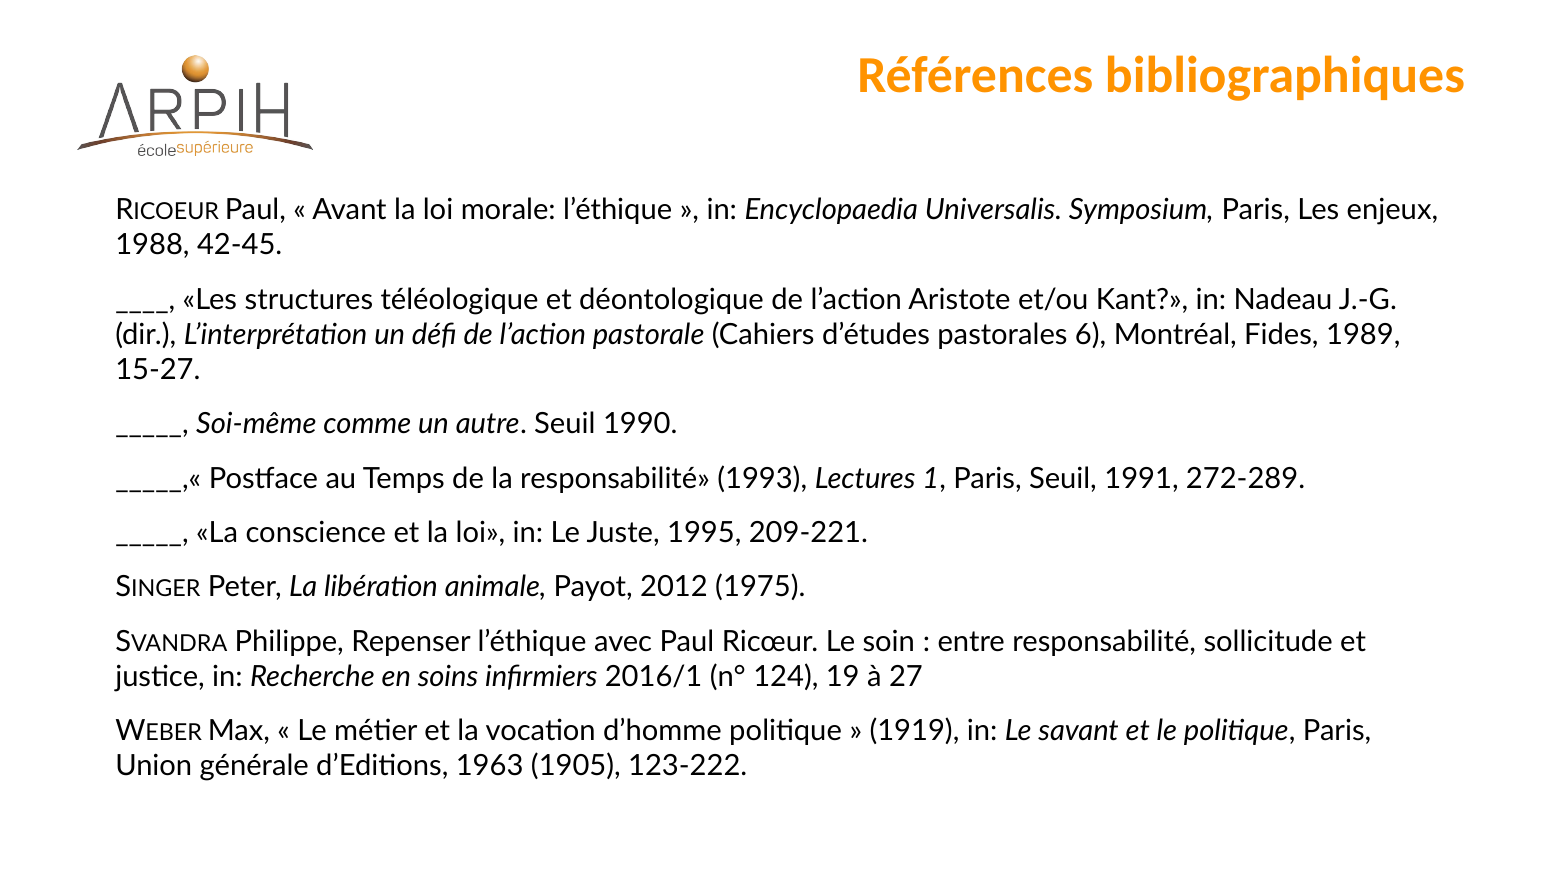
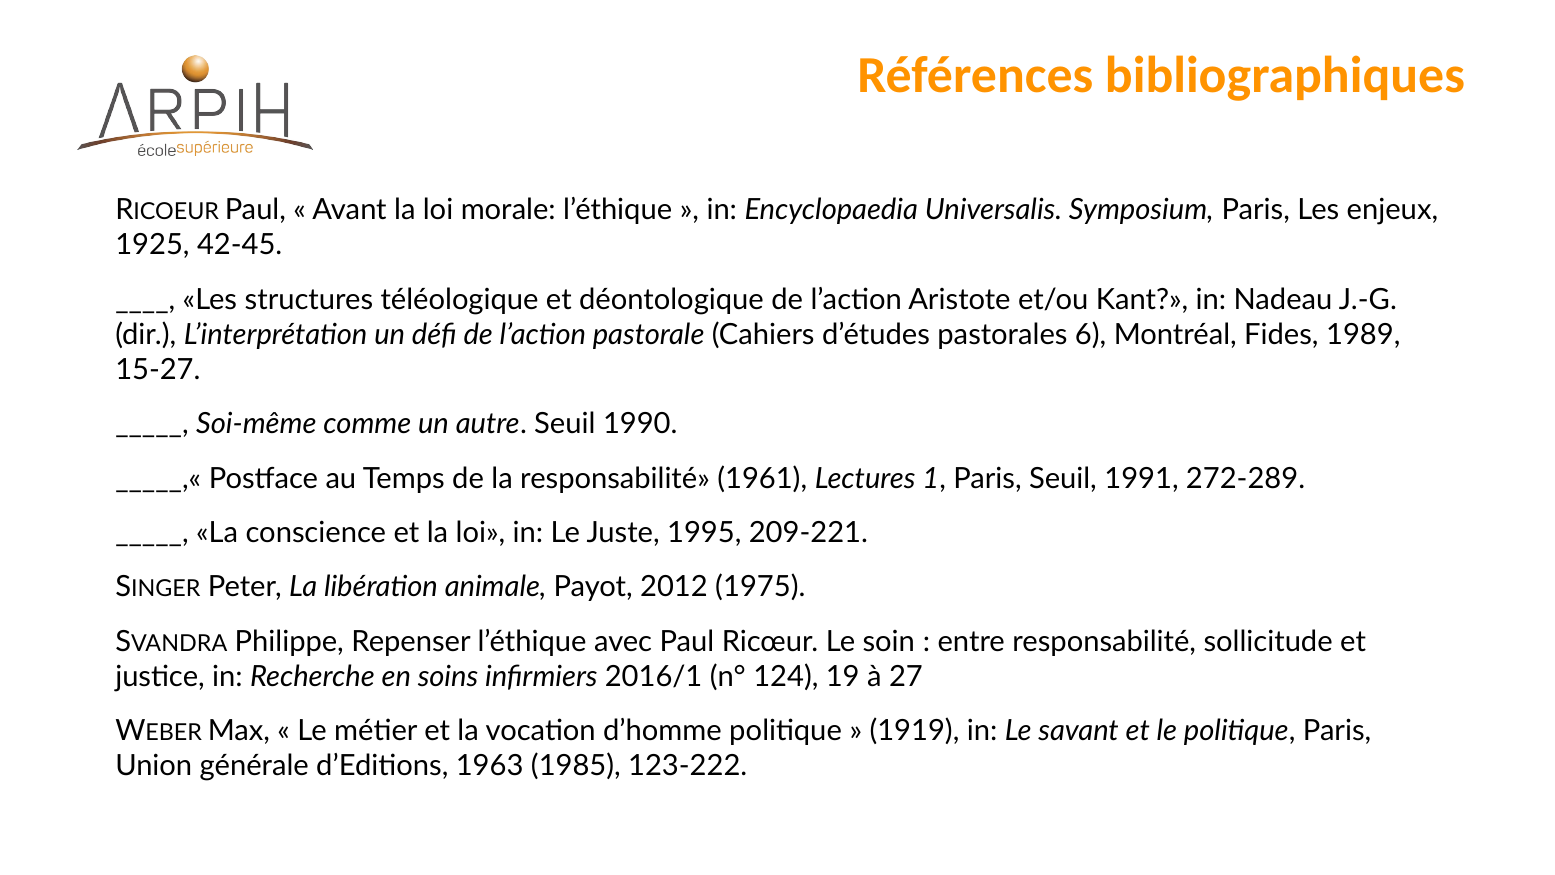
1988: 1988 -> 1925 (152, 245)
1993: 1993 -> 1961 (762, 478)
1905: 1905 -> 1985 (576, 766)
